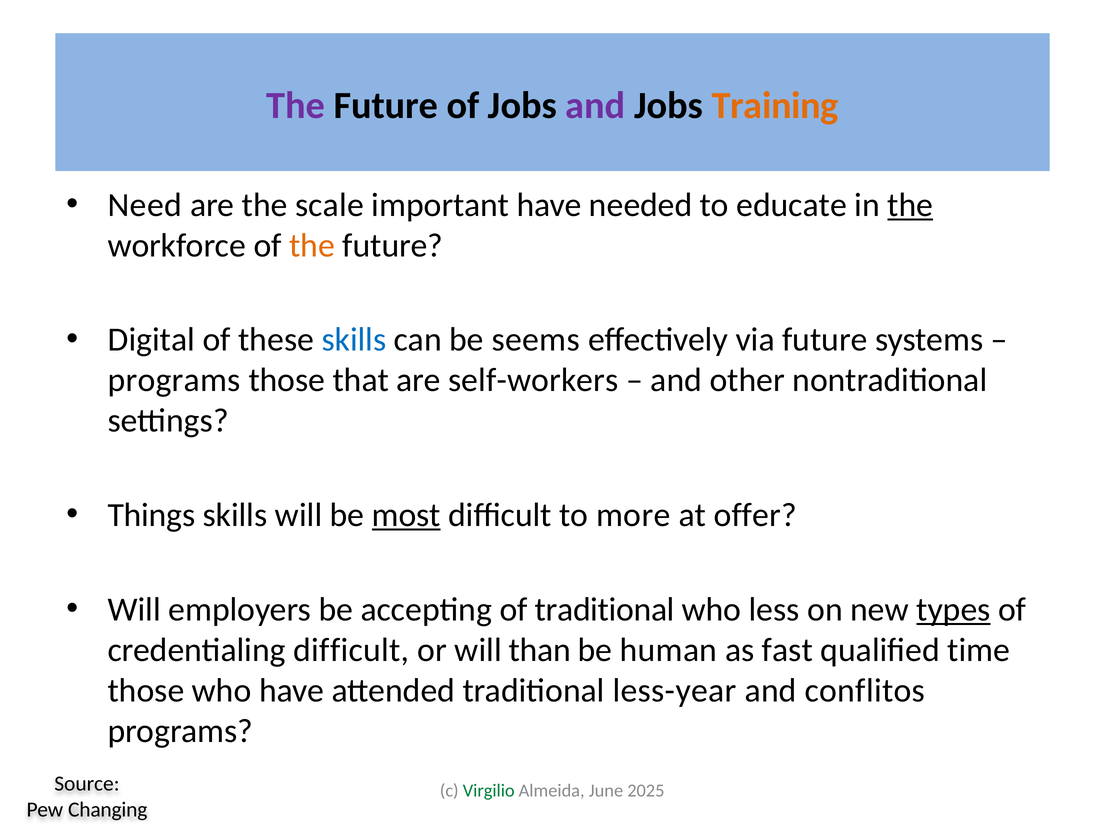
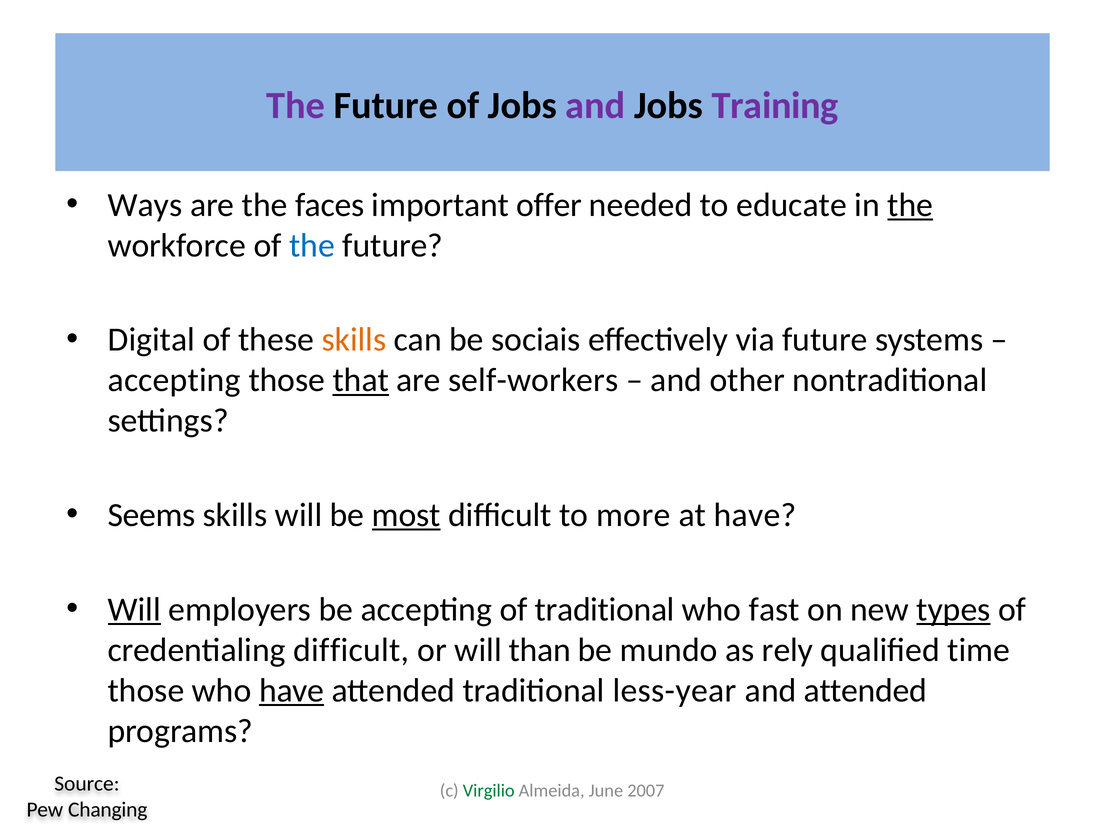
Training colour: orange -> purple (775, 106)
Need: Need -> Ways (145, 205)
scale: scale -> faces (330, 205)
important have: have -> offer (549, 205)
the colour: orange -> blue (312, 246)
skills colour: blue -> orange (354, 340)
seems: seems -> sociais (536, 340)
programs: programs -> accepting (174, 381)
that underline: none -> present (361, 381)
Things: Things -> Seems (152, 516)
at offer: offer -> have (755, 516)
Will underline: none -> present (134, 610)
less: less -> fast (774, 610)
human: human -> mundo (669, 651)
fast: fast -> rely (788, 651)
have underline: none -> present (292, 691)
and conflitos: conflitos -> attended (865, 691)
2025: 2025 -> 2007 (646, 791)
